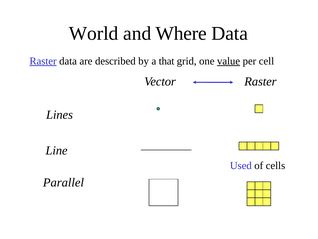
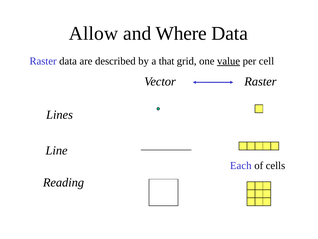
World: World -> Allow (93, 33)
Raster underline: present -> none (43, 61)
Used: Used -> Each (241, 165)
Parallel: Parallel -> Reading (64, 182)
